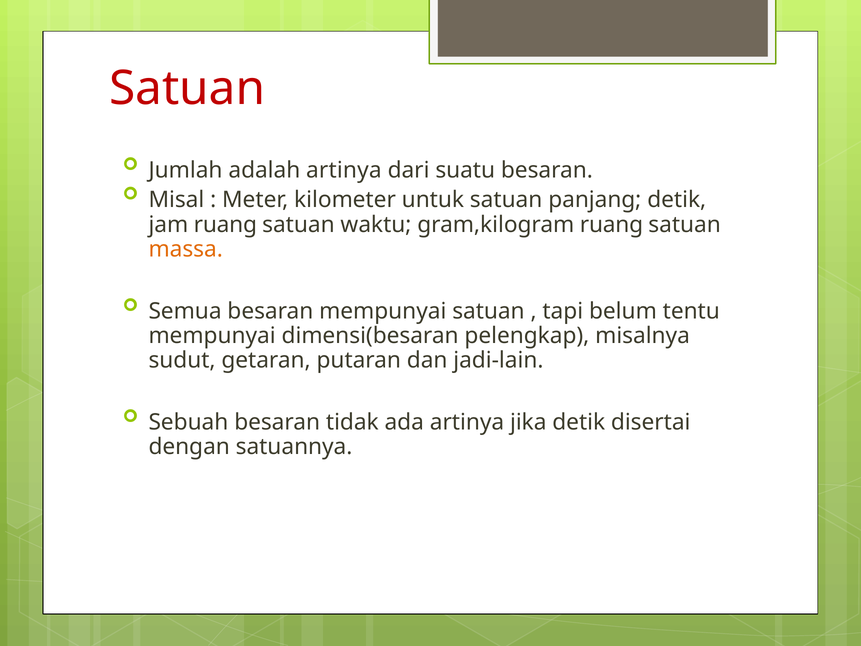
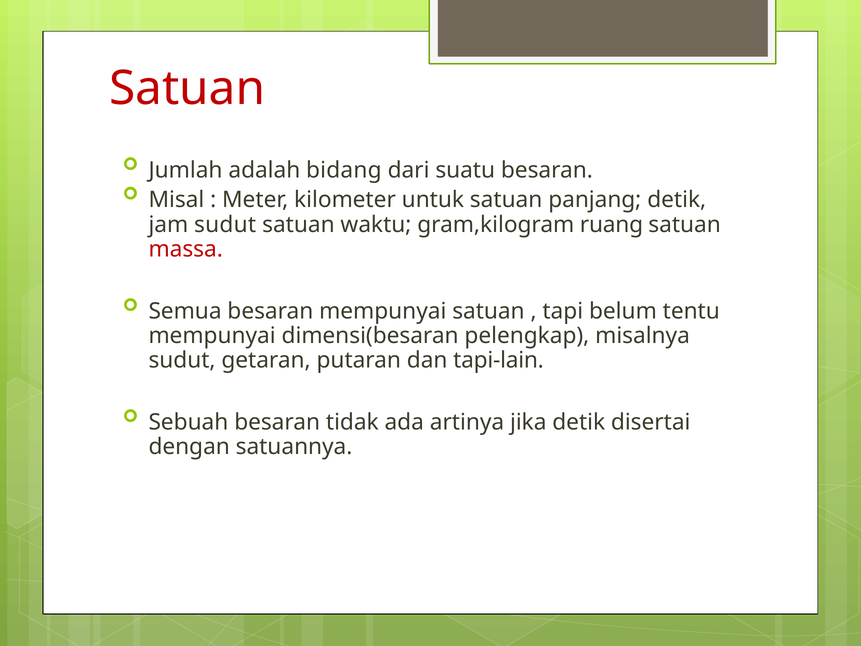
adalah artinya: artinya -> bidang (344, 170)
jam ruang: ruang -> sudut (225, 224)
massa colour: orange -> red (186, 249)
jadi-lain: jadi-lain -> tapi-lain (498, 360)
